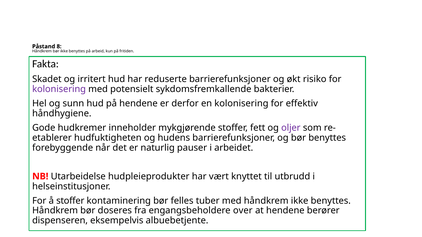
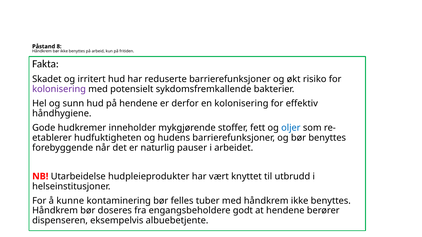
oljer colour: purple -> blue (291, 128)
å stoffer: stoffer -> kunne (70, 201)
over: over -> godt (243, 211)
